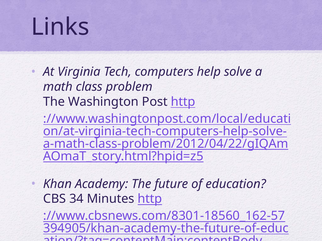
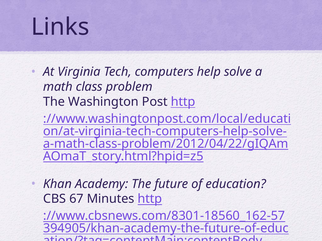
34: 34 -> 67 (76, 199)
